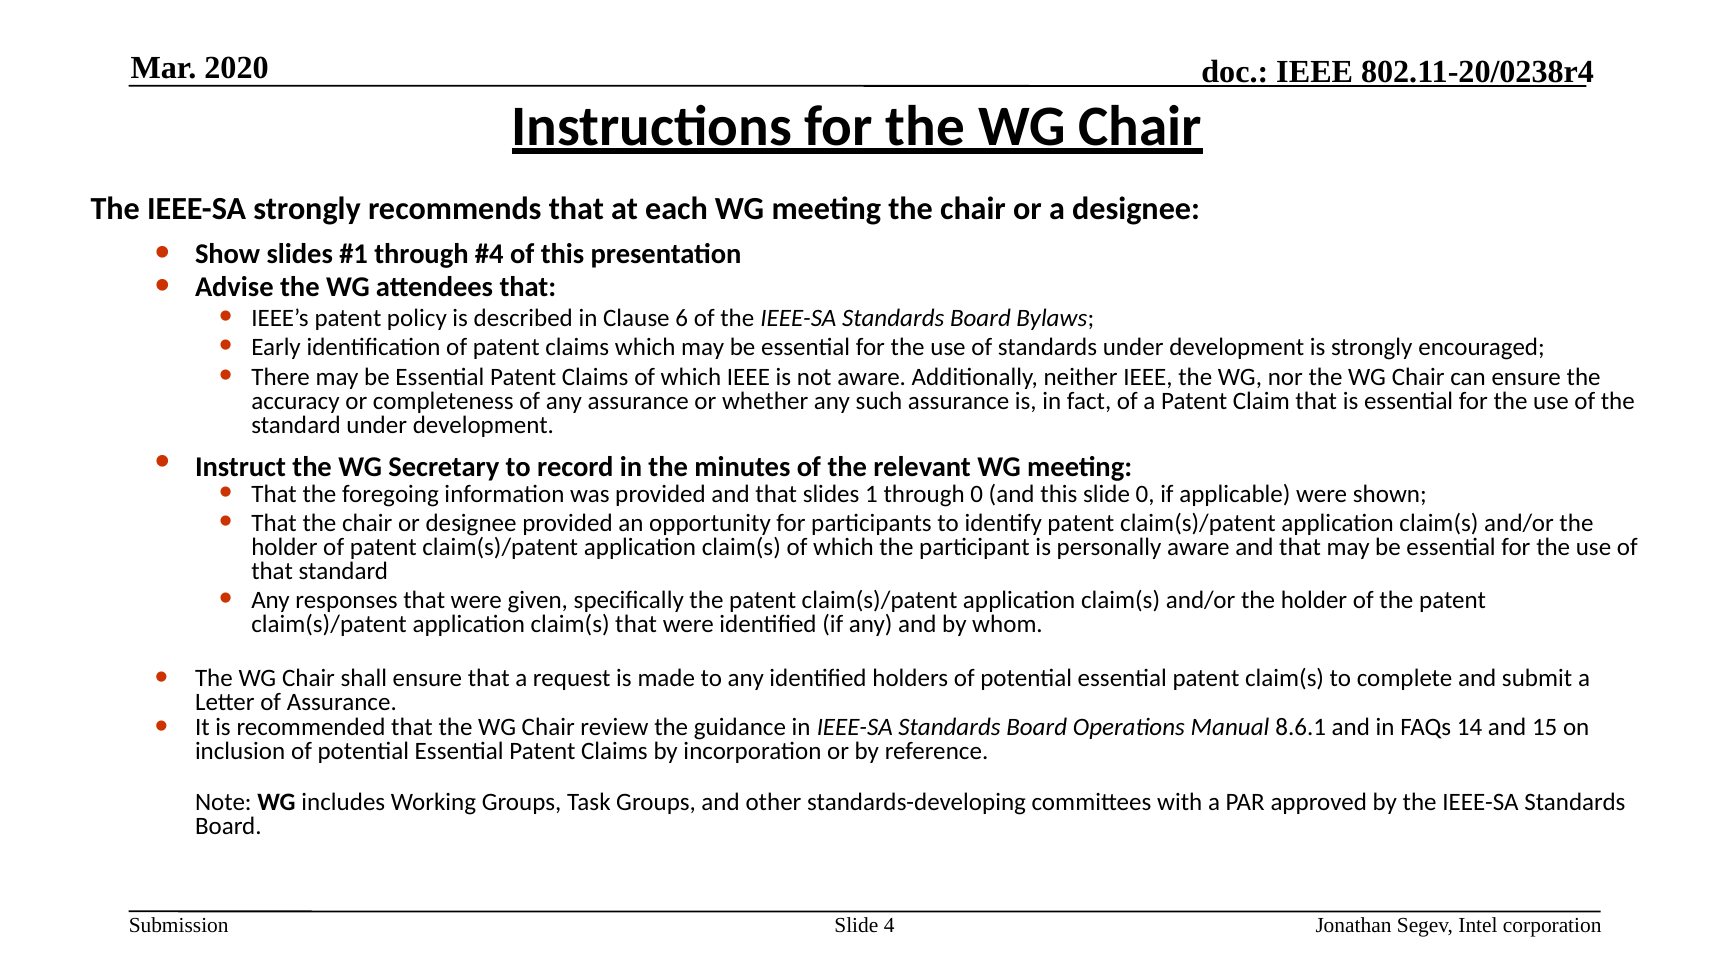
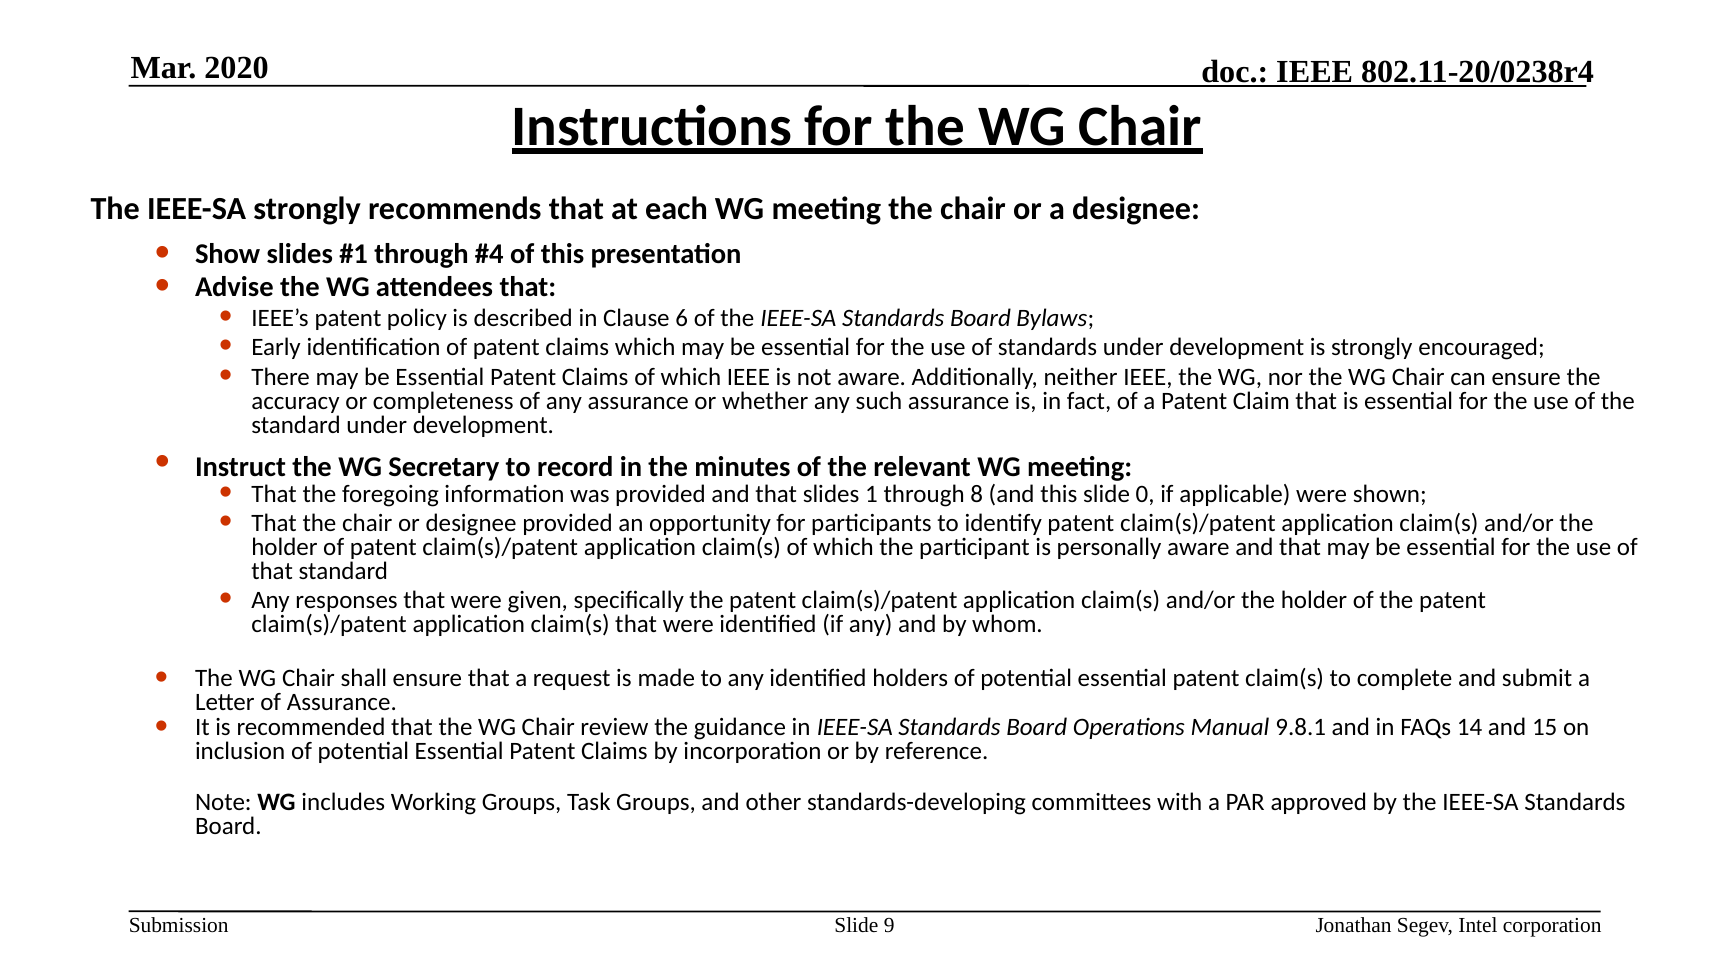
through 0: 0 -> 8 (977, 494)
8.6.1: 8.6.1 -> 9.8.1 (1301, 727)
4: 4 -> 9 (889, 925)
